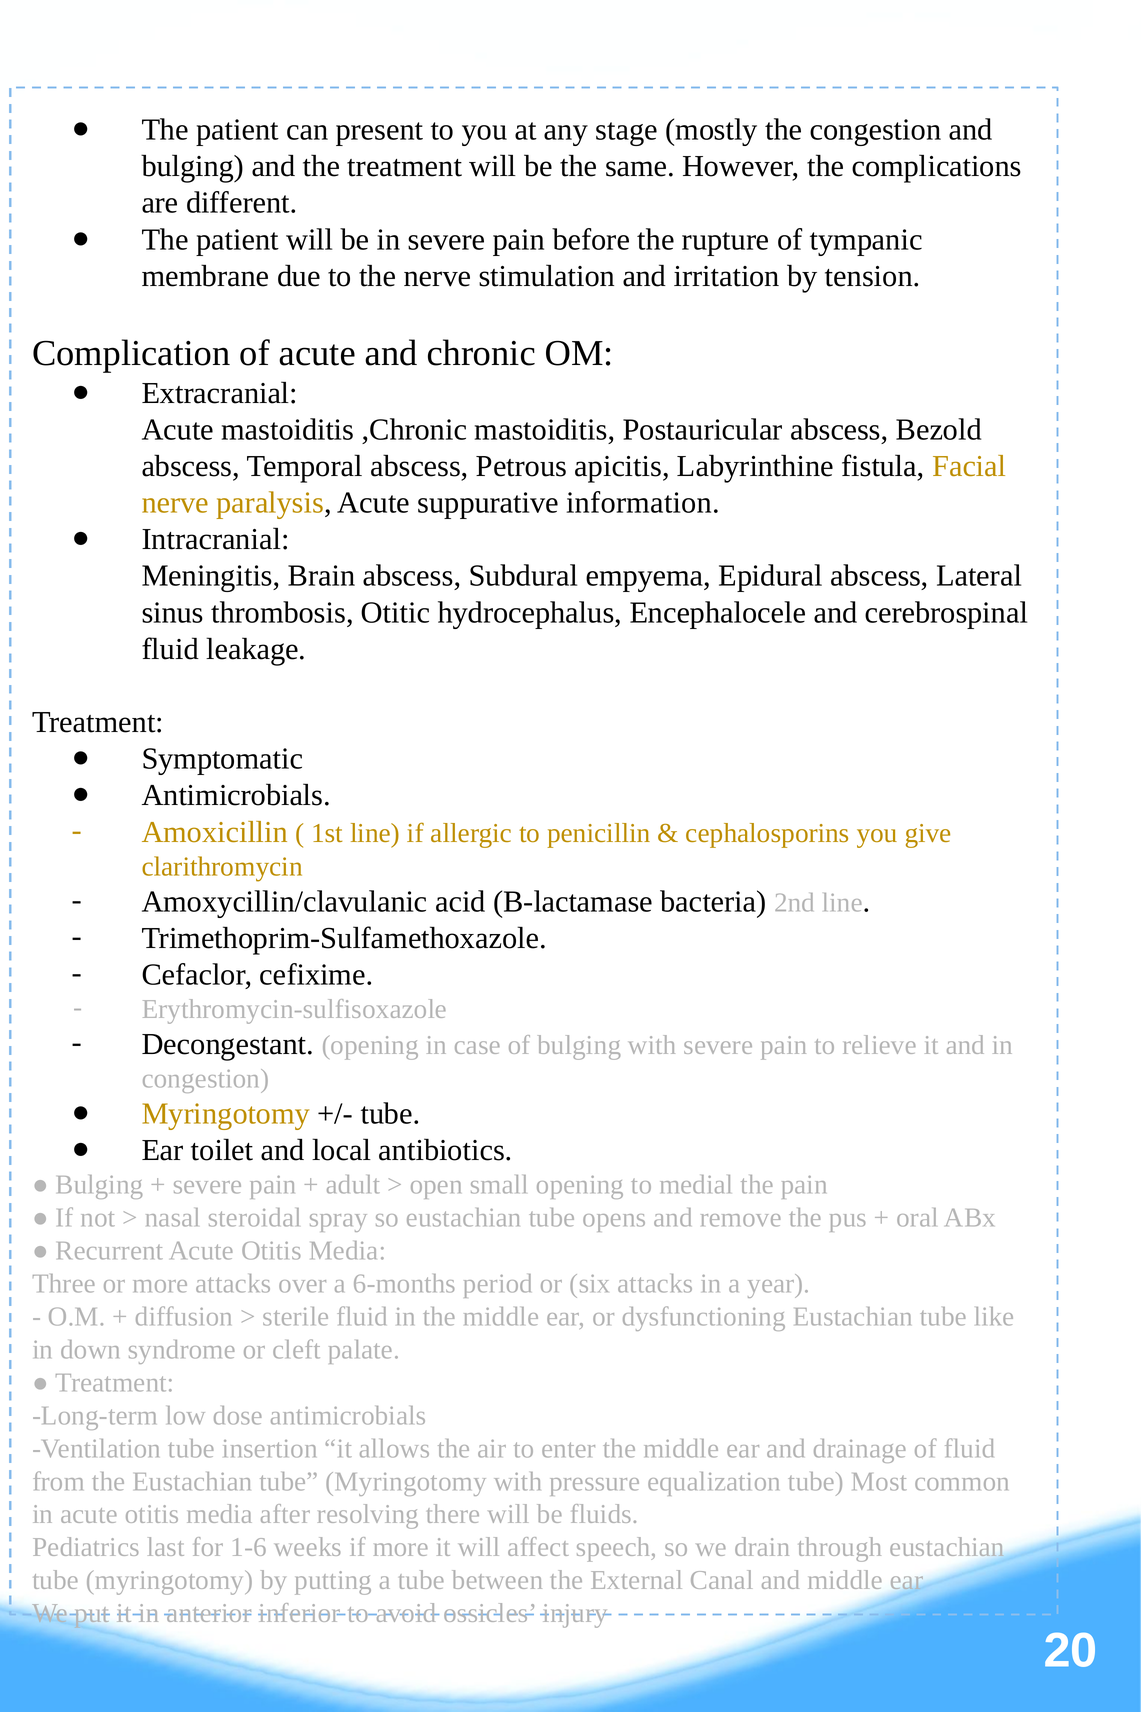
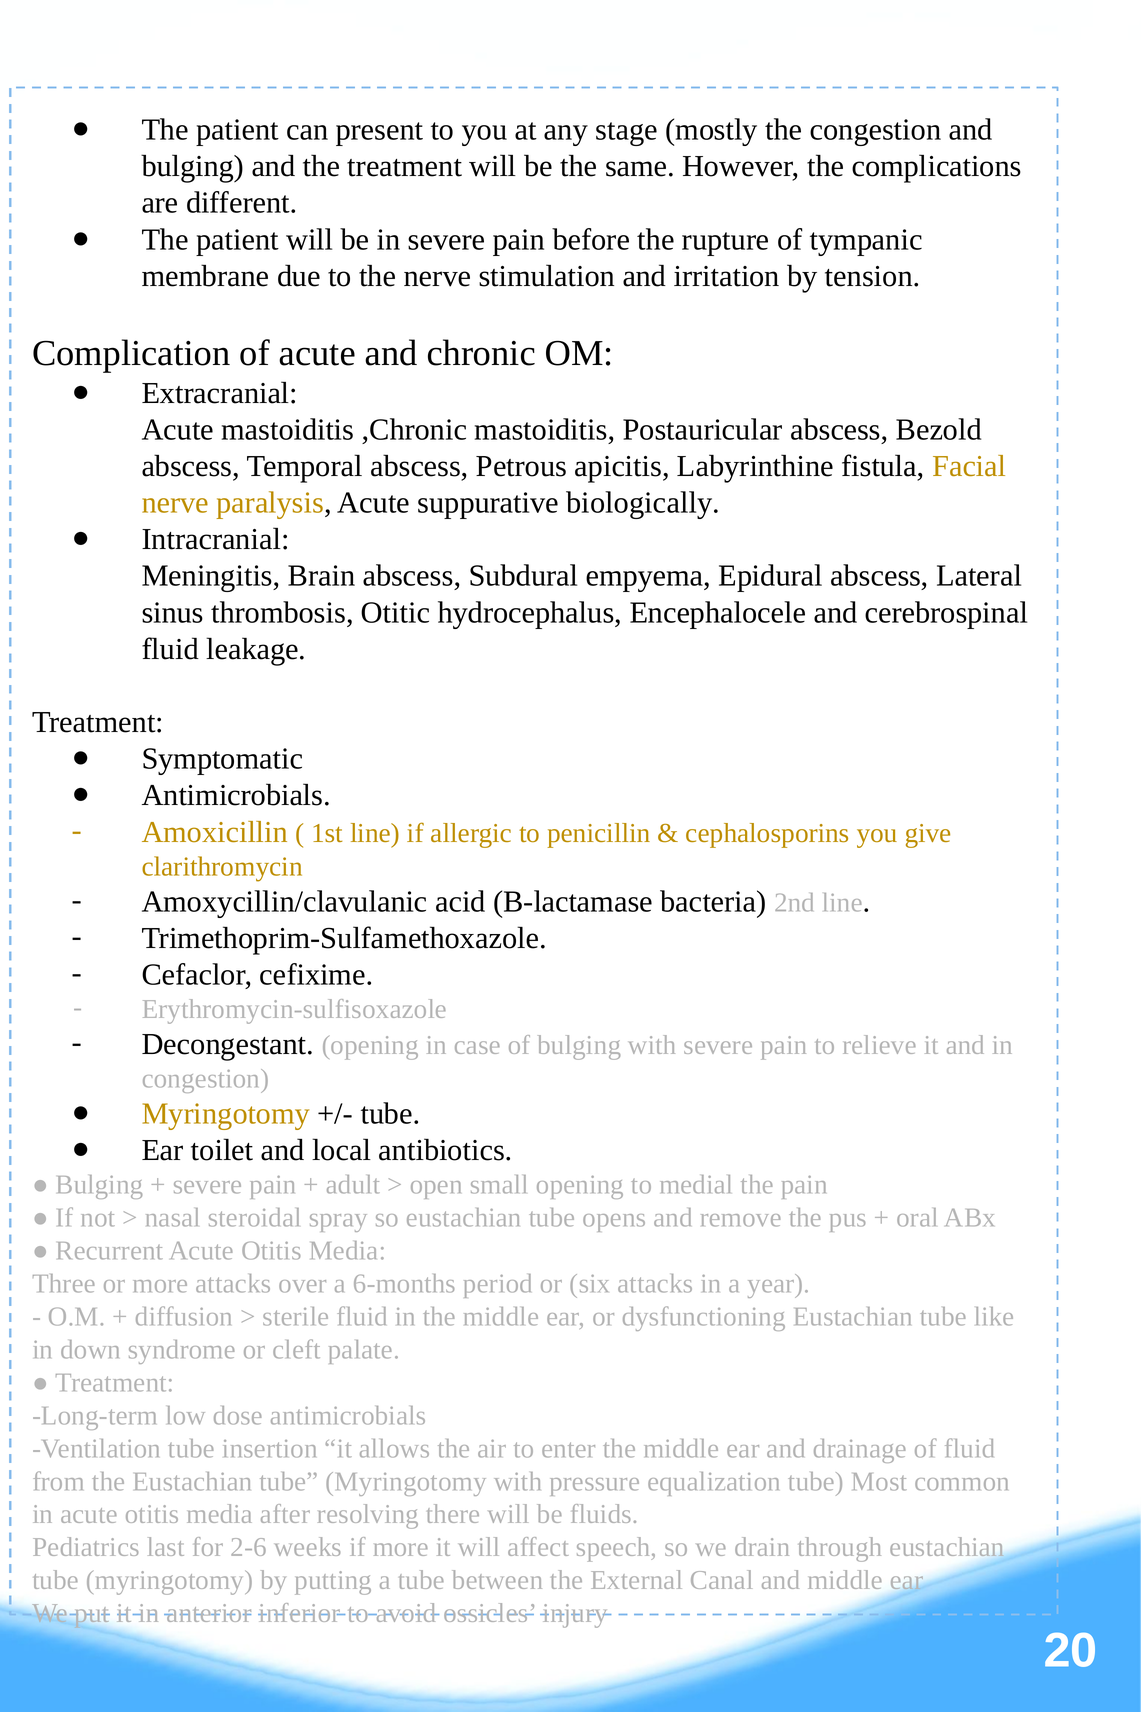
information: information -> biologically (643, 503)
1-6: 1-6 -> 2-6 (249, 1547)
